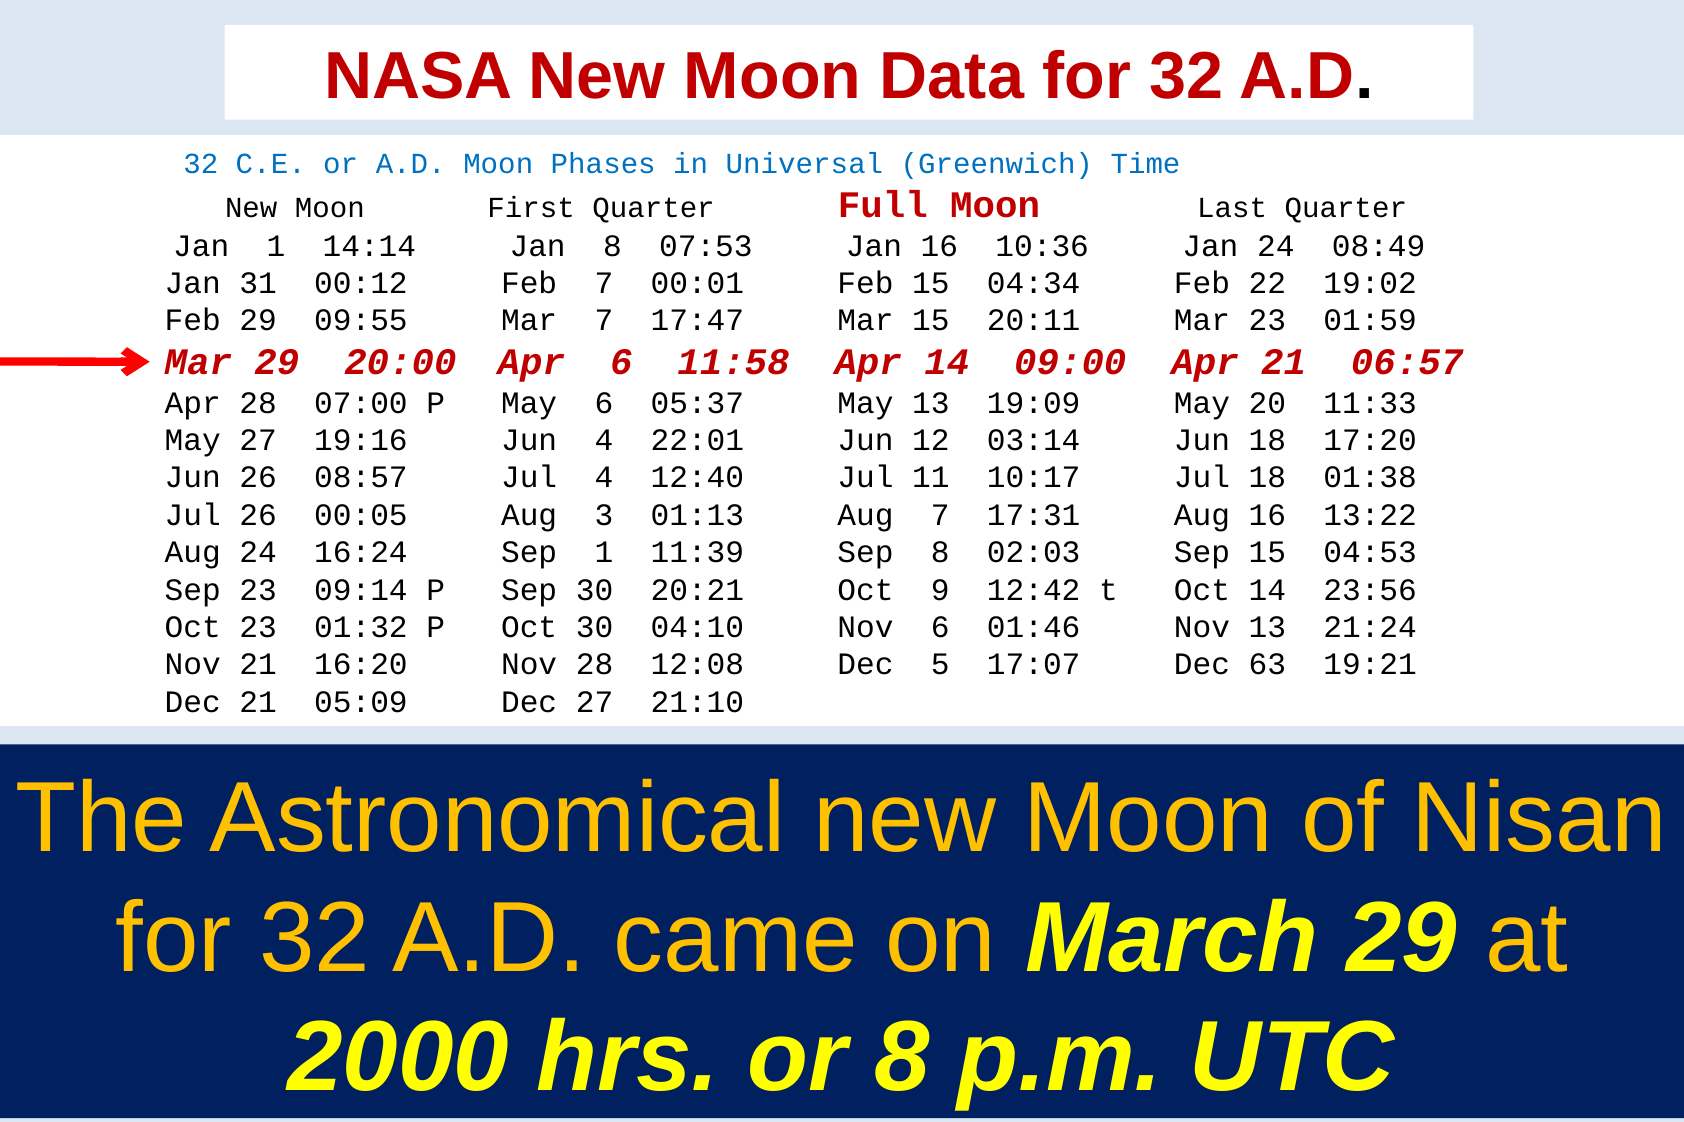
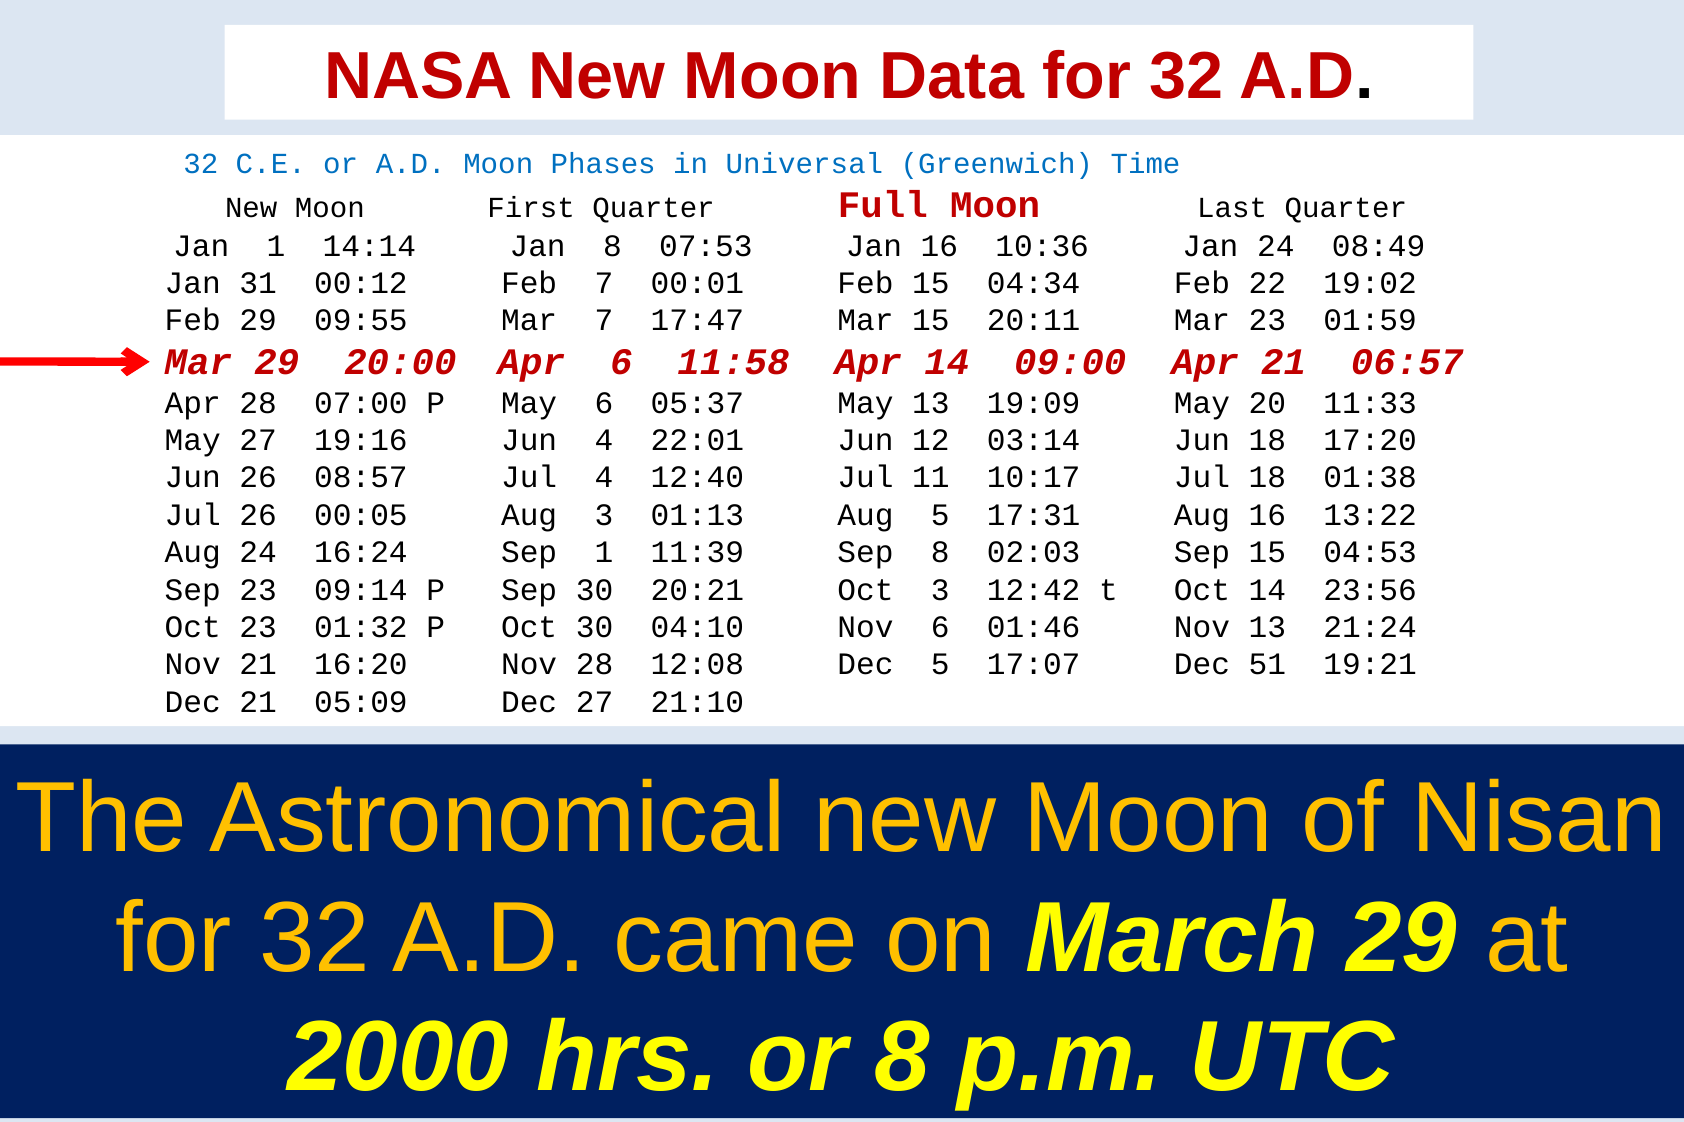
Aug 7: 7 -> 5 (940, 515)
Oct 9: 9 -> 3 (940, 590)
63: 63 -> 51 (1267, 665)
